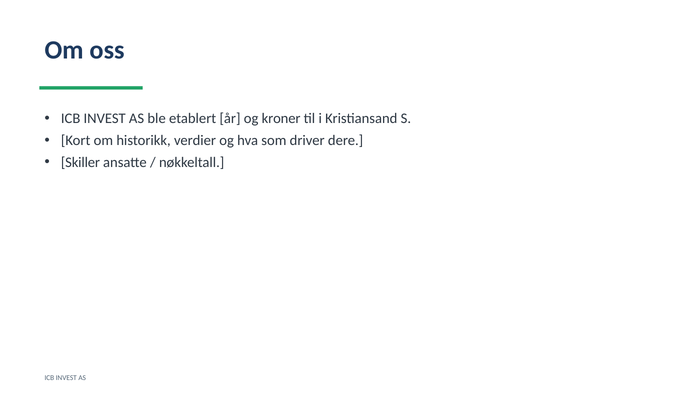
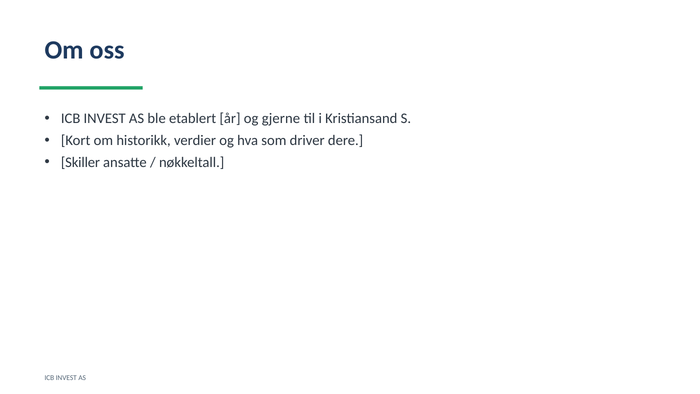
kroner: kroner -> gjerne (281, 119)
